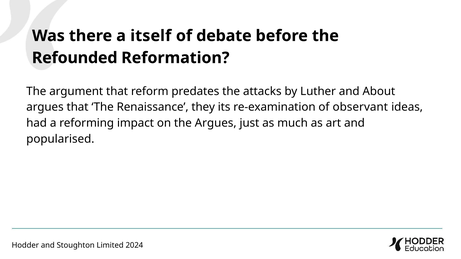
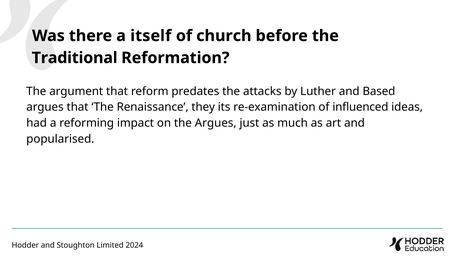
debate: debate -> church (224, 36)
Refounded: Refounded -> Traditional (75, 58)
About: About -> Based (379, 91)
observant: observant -> influenced (360, 107)
